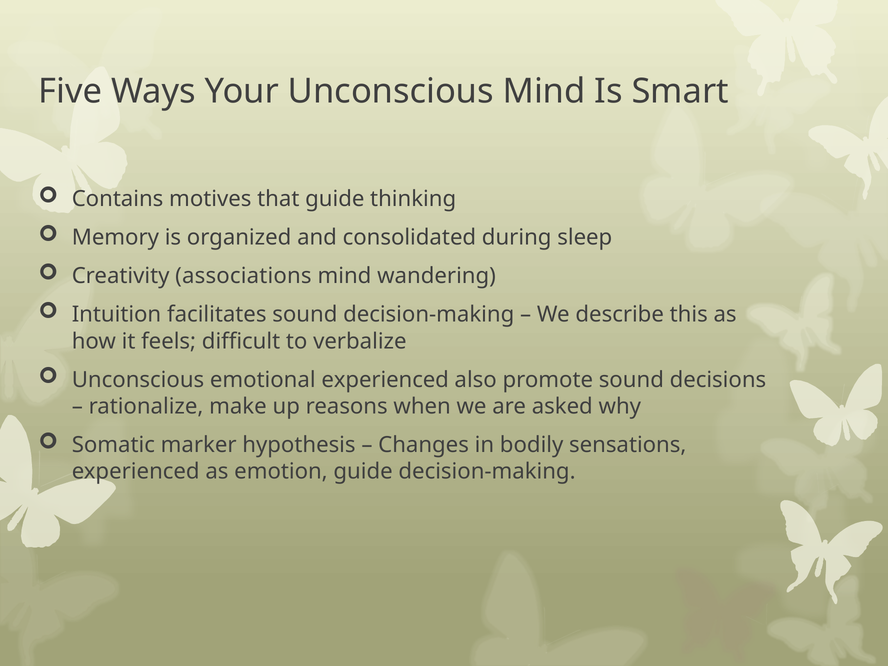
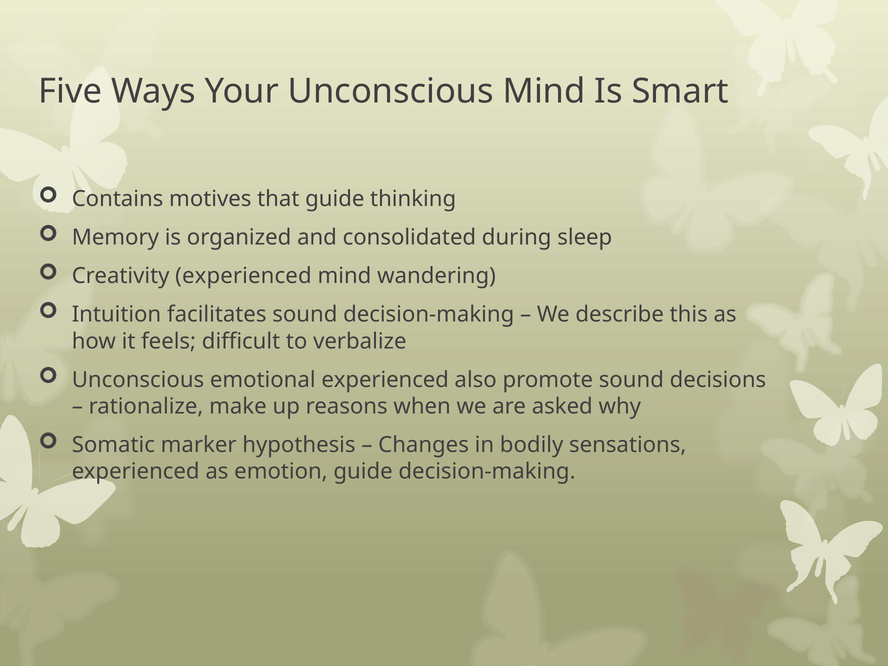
Creativity associations: associations -> experienced (243, 276)
